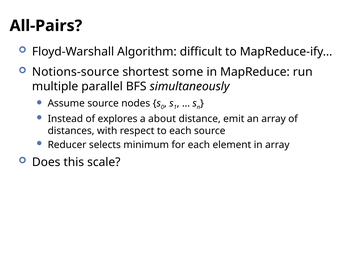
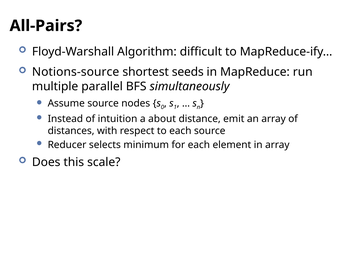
some: some -> seeds (188, 72)
explores: explores -> intuition (118, 119)
